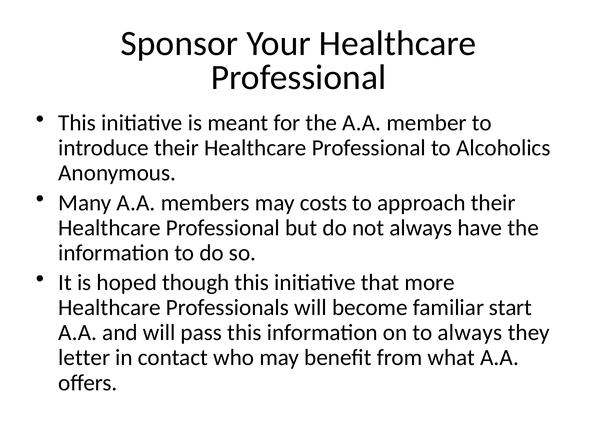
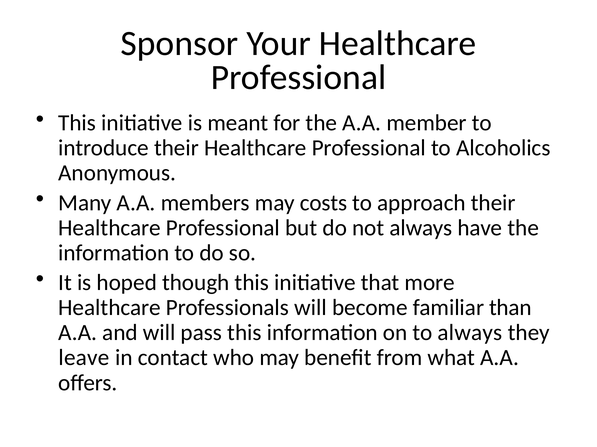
start: start -> than (510, 308)
letter: letter -> leave (84, 358)
